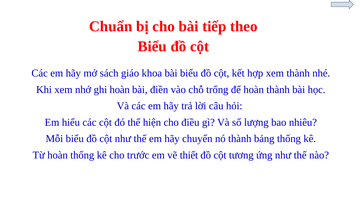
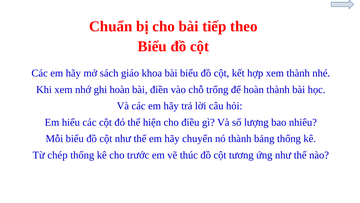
Từ hoàn: hoàn -> chép (58, 155)
thiết: thiết -> thúc (189, 155)
